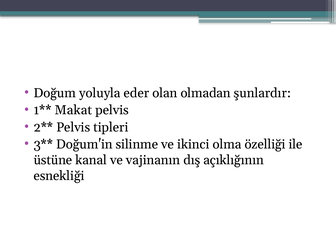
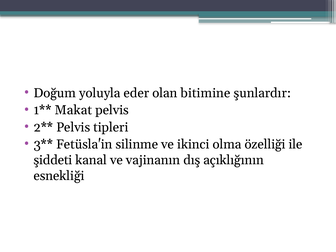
olmadan: olmadan -> bitimine (205, 93)
Doğum'in: Doğum'in -> Fetüsla'in (84, 144)
üstüne: üstüne -> şiddeti (53, 160)
